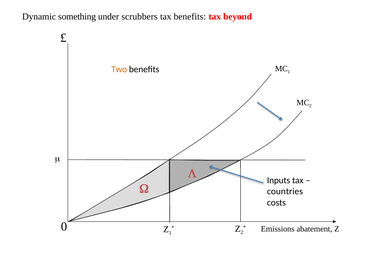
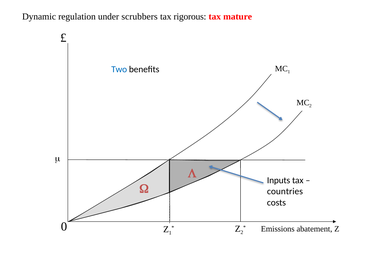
something: something -> regulation (77, 17)
tax benefits: benefits -> rigorous (190, 17)
beyond: beyond -> mature (238, 17)
Two colour: orange -> blue (119, 69)
